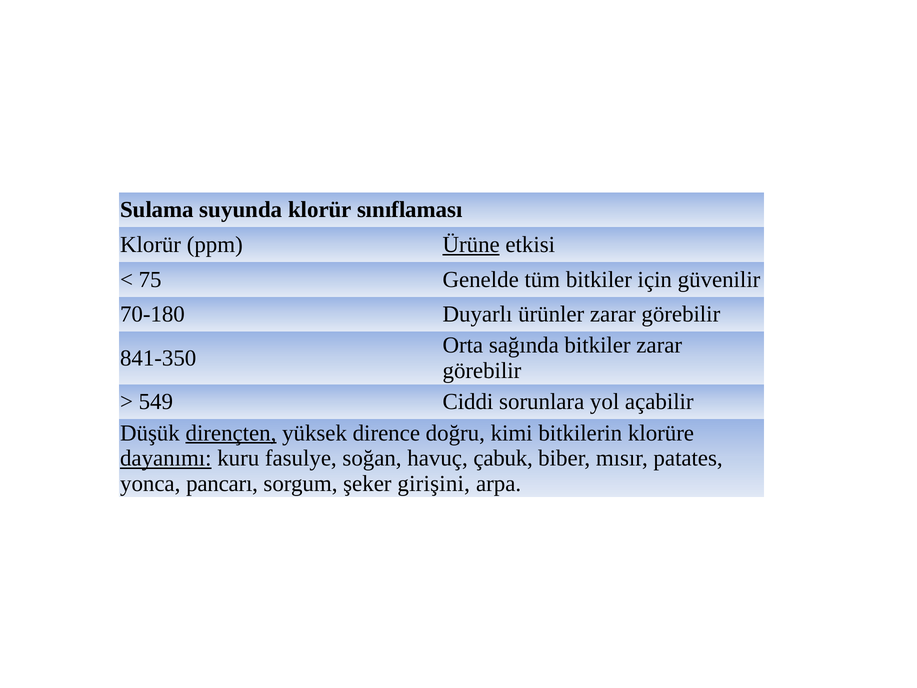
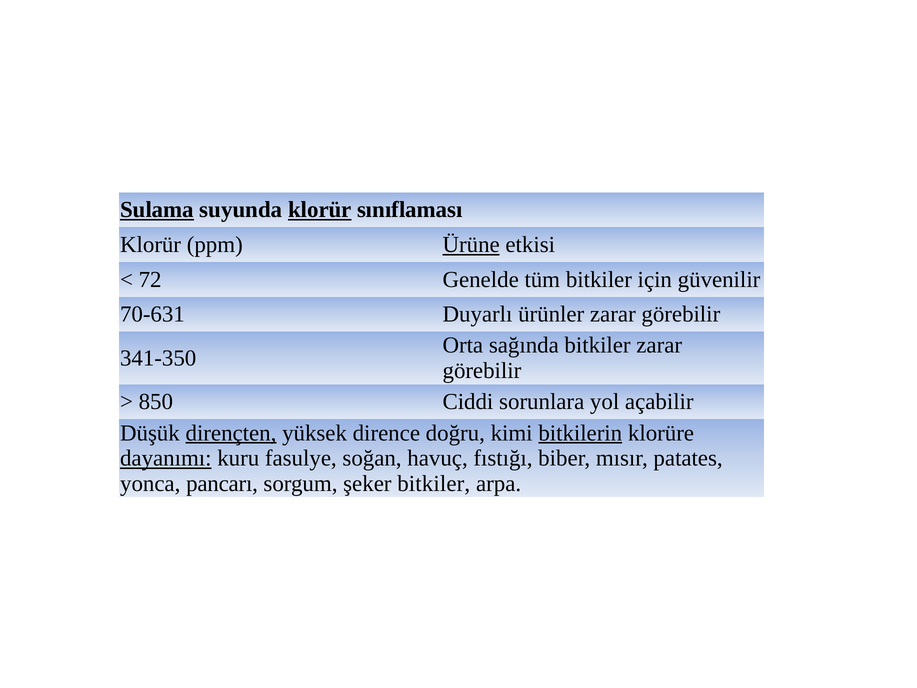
Sulama underline: none -> present (157, 210)
klorür underline: none -> present (320, 210)
75: 75 -> 72 (150, 279)
70-180: 70-180 -> 70-631 (152, 314)
841-350: 841-350 -> 341-350 (158, 358)
549: 549 -> 850 (156, 402)
bitkilerin underline: none -> present (580, 433)
çabuk: çabuk -> fıstığı (503, 458)
şeker girişini: girişini -> bitkiler (434, 484)
